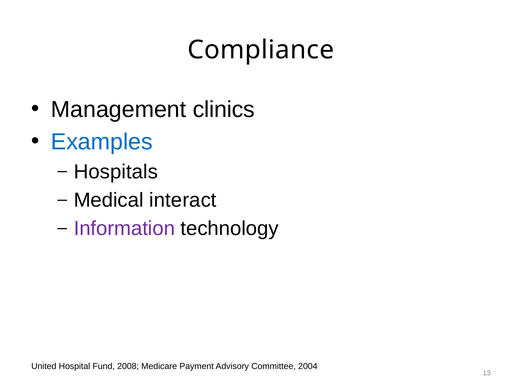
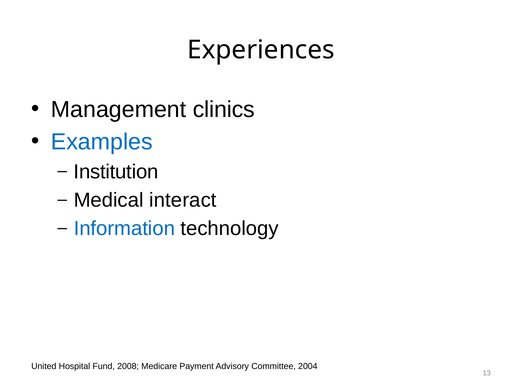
Compliance: Compliance -> Experiences (261, 50)
Hospitals: Hospitals -> Institution (116, 172)
Information colour: purple -> blue (124, 229)
